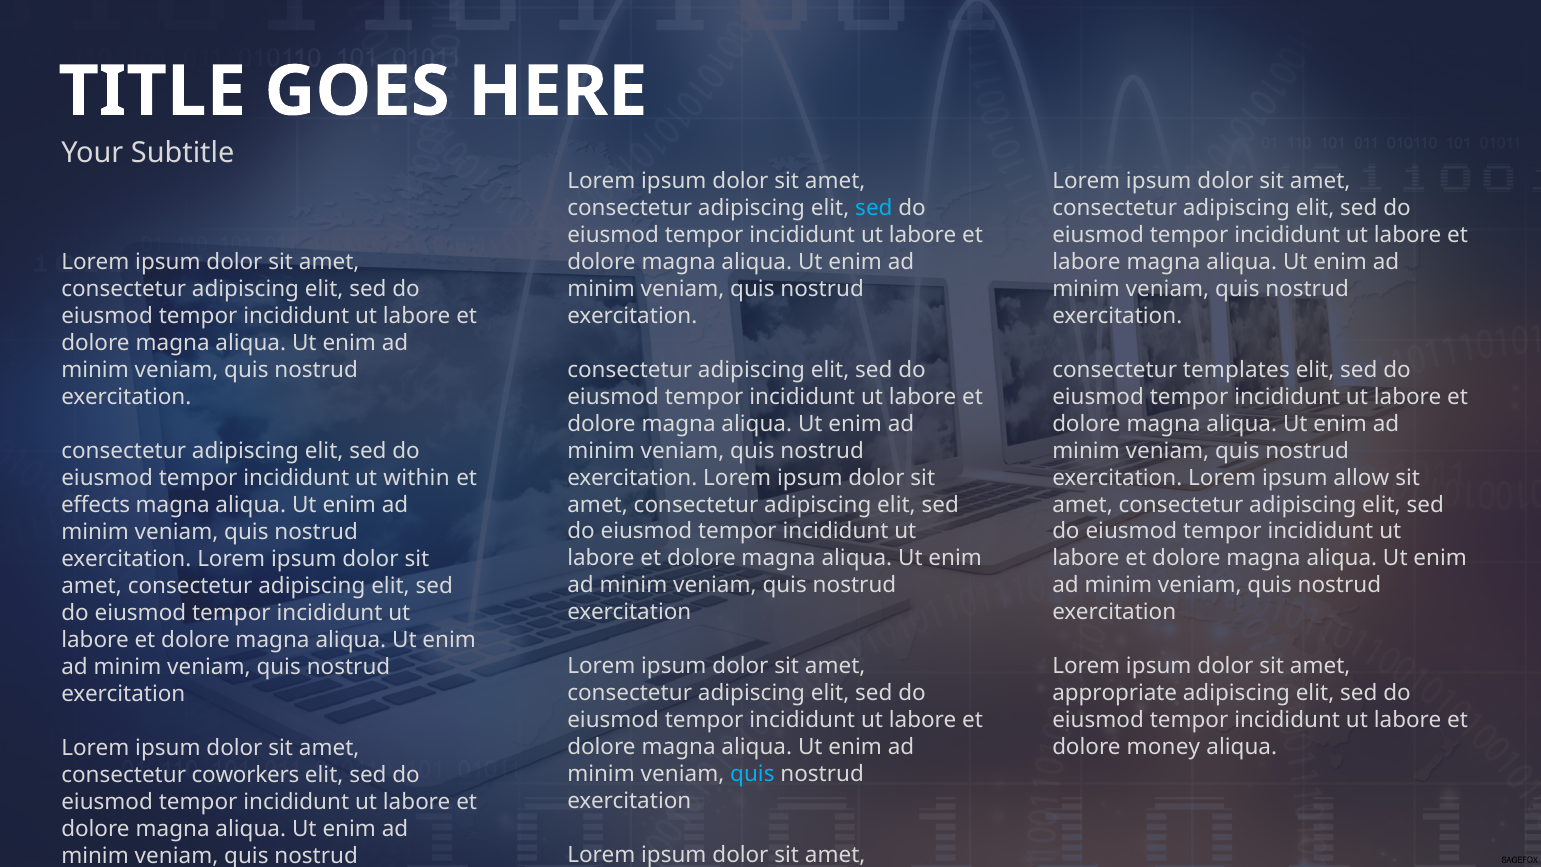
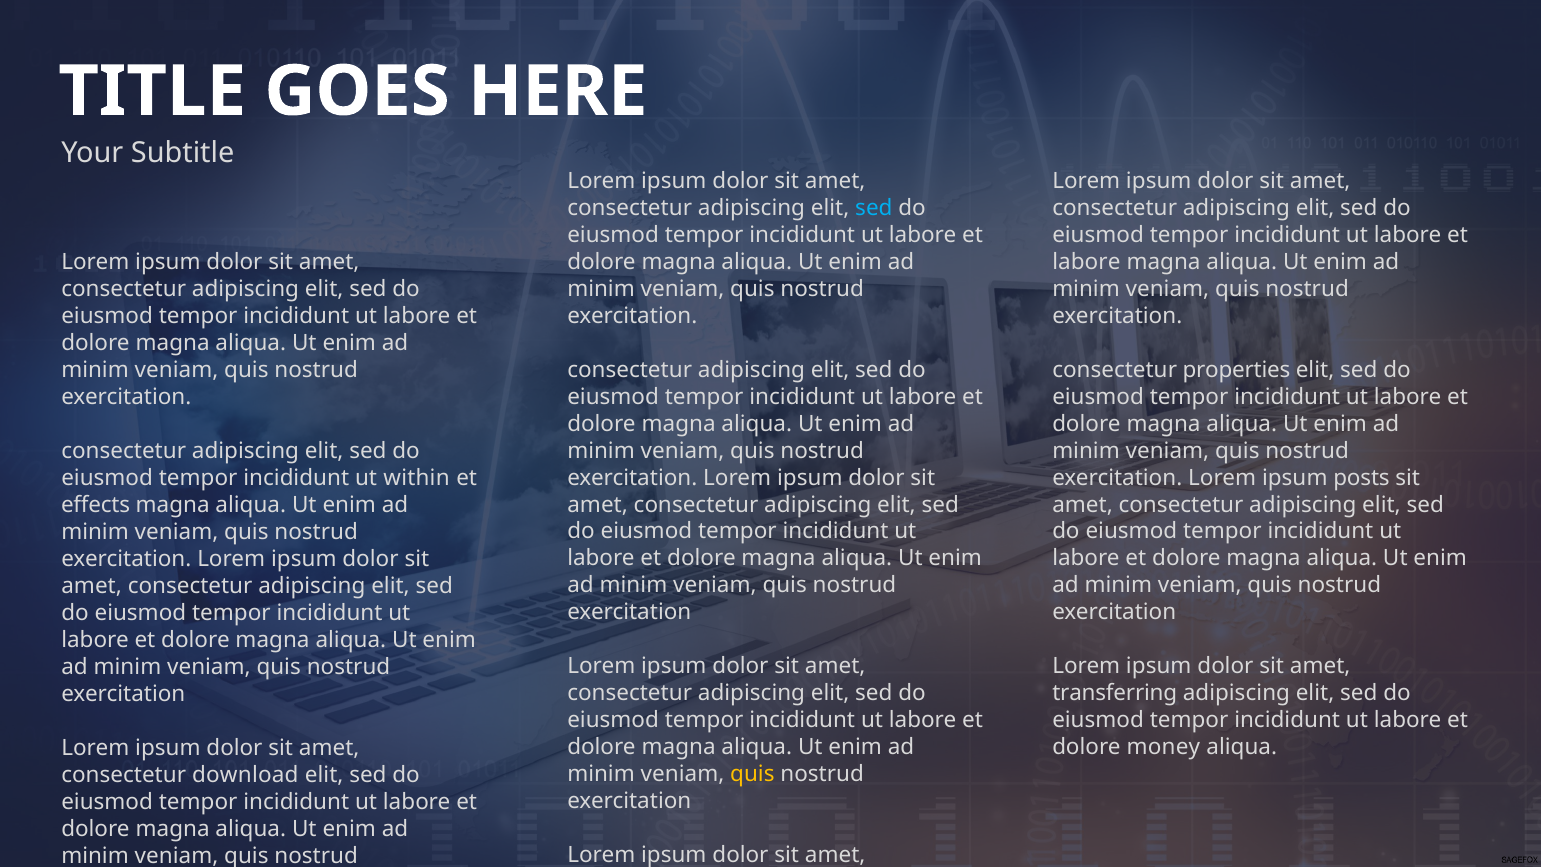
templates: templates -> properties (1236, 370)
allow: allow -> posts (1362, 477)
appropriate: appropriate -> transferring (1115, 693)
quis colour: light blue -> yellow (752, 774)
coworkers: coworkers -> download (245, 775)
